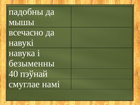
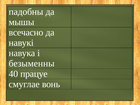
пэўнай: пэўнай -> працуе (34, 74)
намі: намі -> вонь (51, 84)
